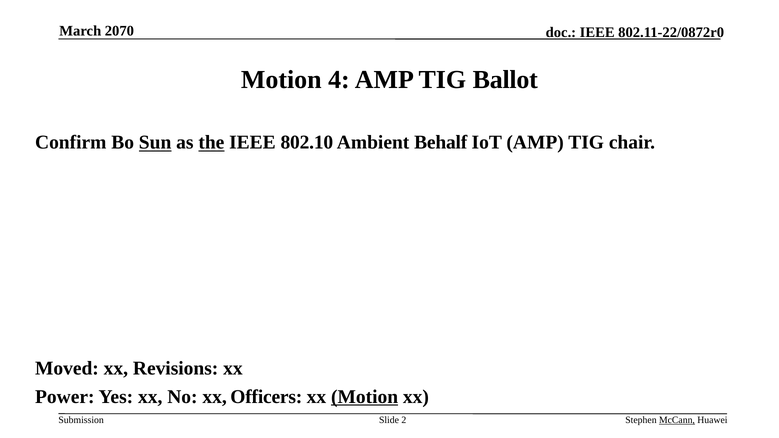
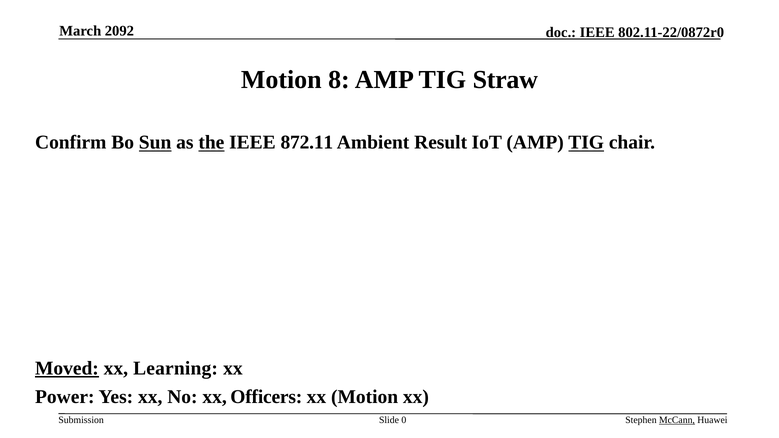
2070: 2070 -> 2092 (119, 31)
4: 4 -> 8 (339, 80)
Ballot: Ballot -> Straw (505, 80)
802.10: 802.10 -> 872.11 (307, 143)
Behalf: Behalf -> Result (441, 143)
TIG underline: none -> present (586, 143)
Moved underline: none -> present (67, 369)
Revisions: Revisions -> Learning (176, 369)
Motion underline: present -> none (365, 397)
2: 2 -> 0 (404, 420)
